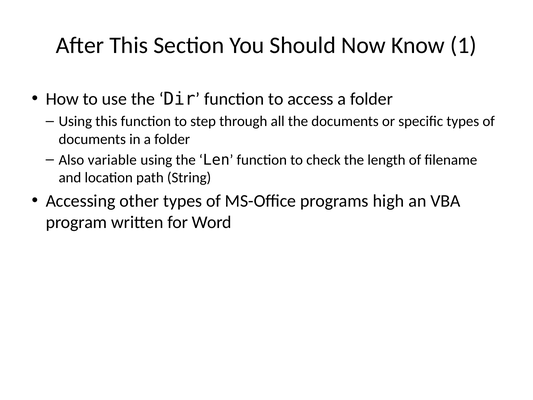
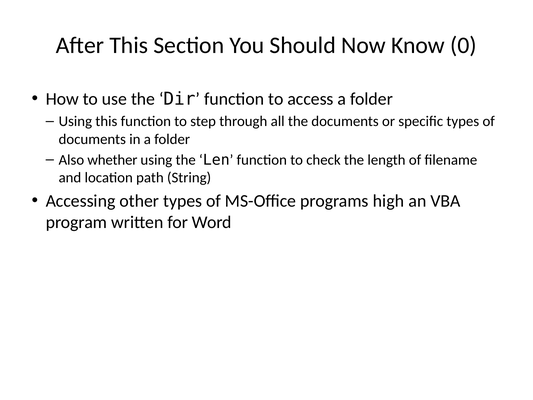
1: 1 -> 0 (464, 45)
variable: variable -> whether (112, 160)
